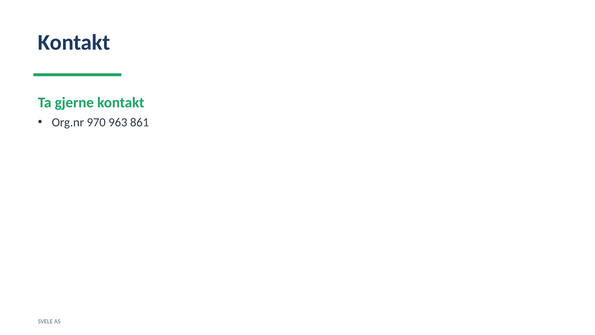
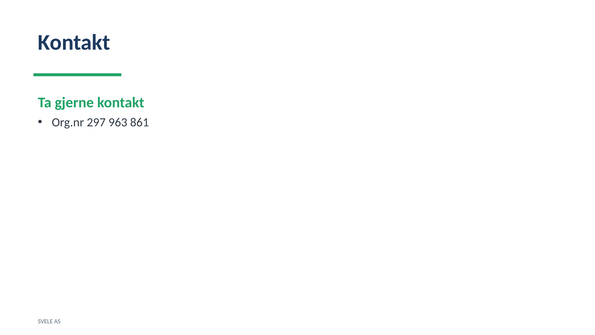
970: 970 -> 297 (96, 122)
